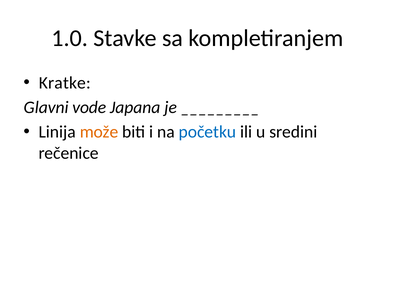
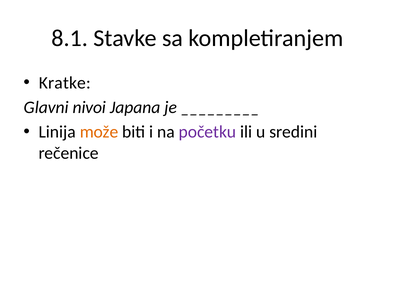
1.0: 1.0 -> 8.1 (70, 38)
vode: vode -> nivoi (89, 107)
početku colour: blue -> purple (207, 132)
